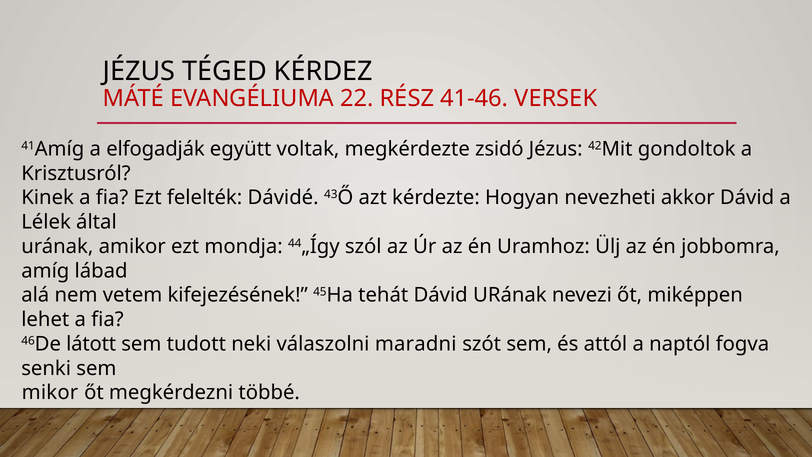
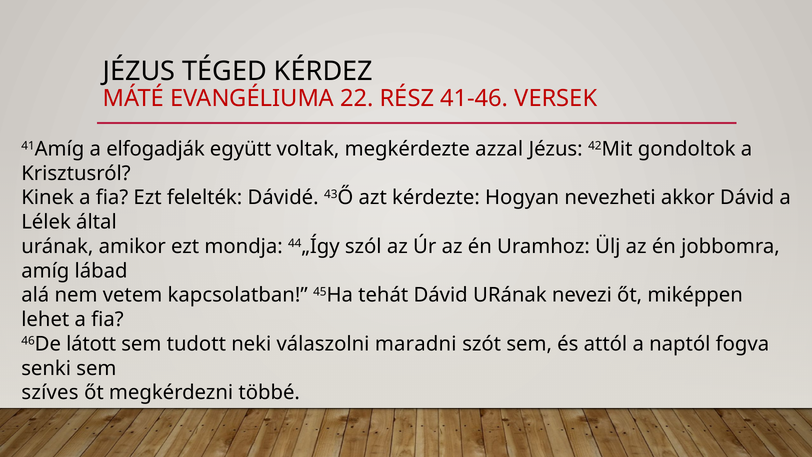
zsidó: zsidó -> azzal (499, 149)
kifejezésének: kifejezésének -> kapcsolatban (238, 295)
mikor: mikor -> szíves (50, 393)
